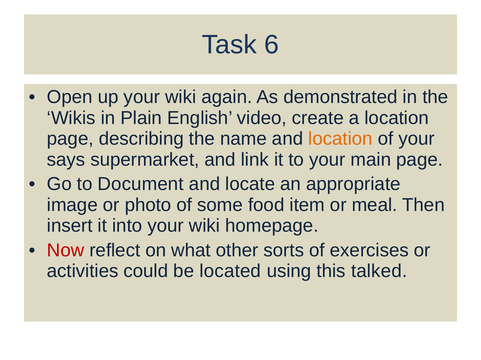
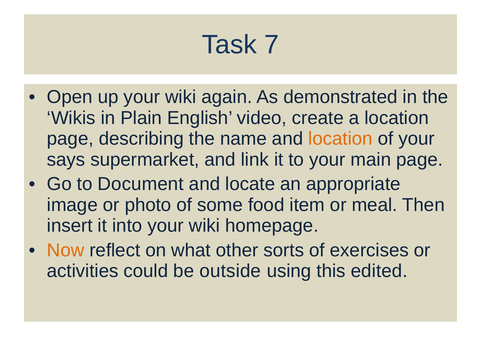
6: 6 -> 7 (272, 45)
Now colour: red -> orange (66, 251)
located: located -> outside (230, 272)
talked: talked -> edited (379, 272)
